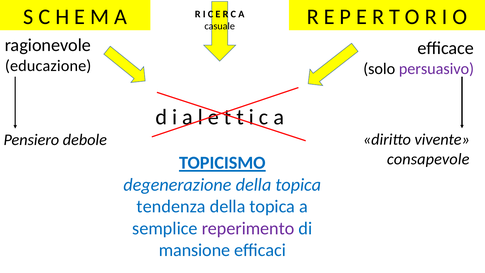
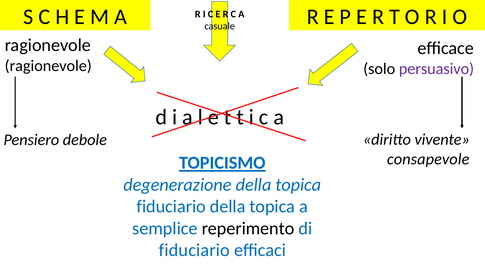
educazione: educazione -> ragionevole (48, 66)
tendenza: tendenza -> fiduciario (171, 206)
reperimento colour: purple -> black (248, 228)
mansione: mansione -> fiduciario (194, 250)
